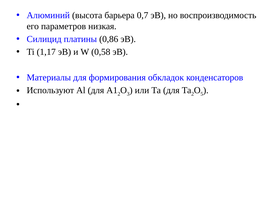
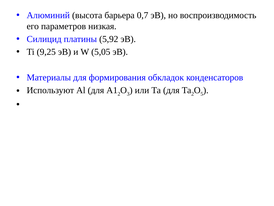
0,86: 0,86 -> 5,92 (109, 39)
1,17: 1,17 -> 9,25 (46, 52)
0,58: 0,58 -> 5,05 (101, 52)
